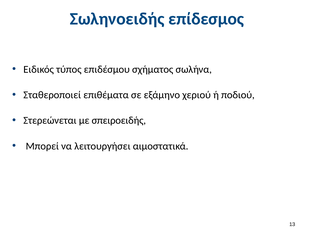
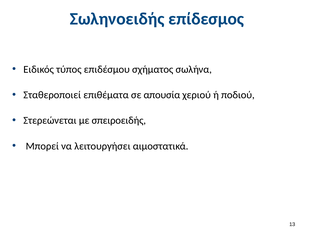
εξάμηνο: εξάμηνο -> απουσία (162, 95)
